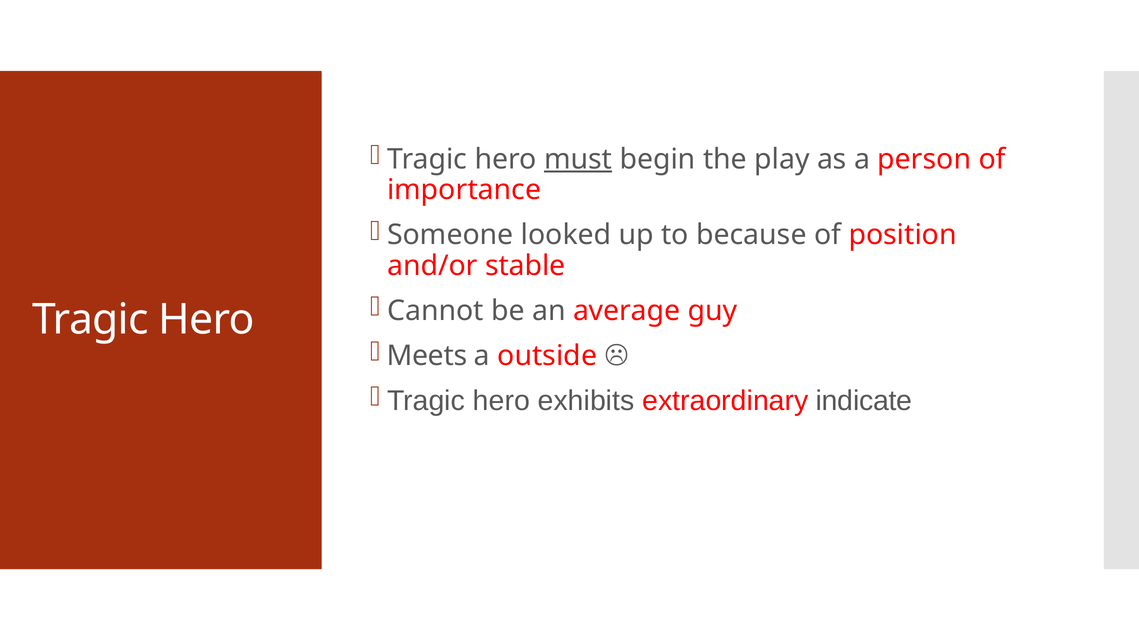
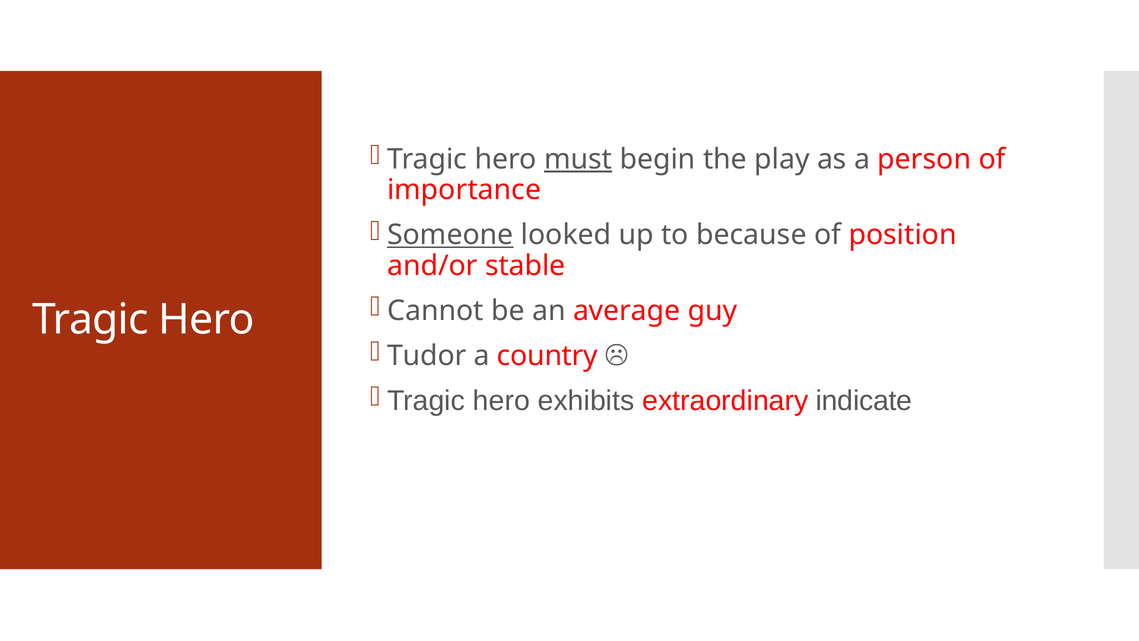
Someone underline: none -> present (450, 235)
Meets: Meets -> Tudor (427, 356)
outside: outside -> country (547, 356)
